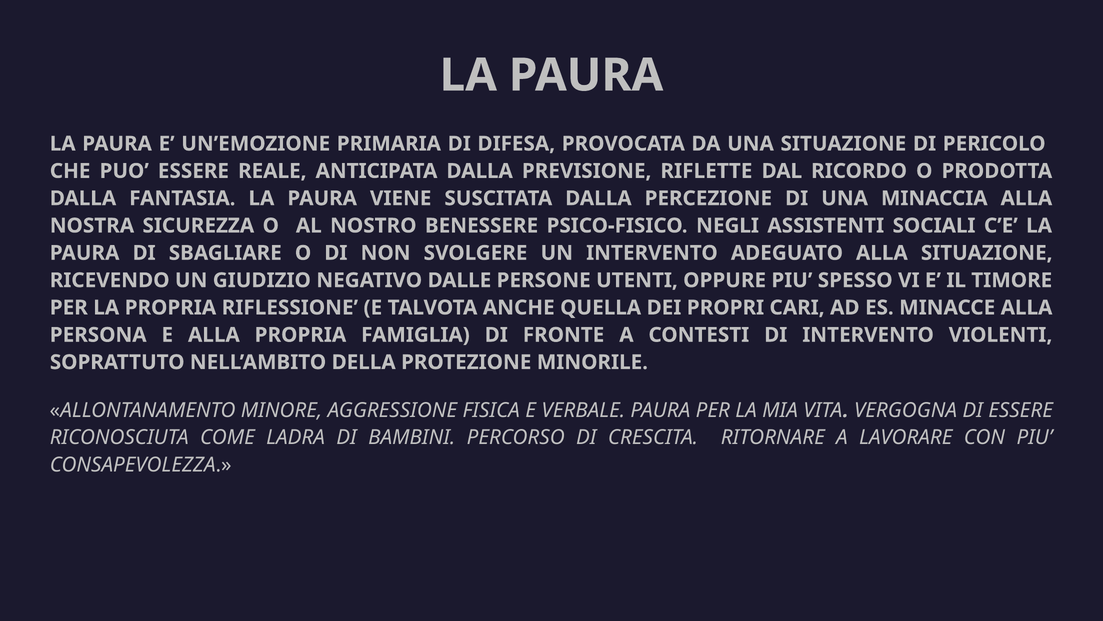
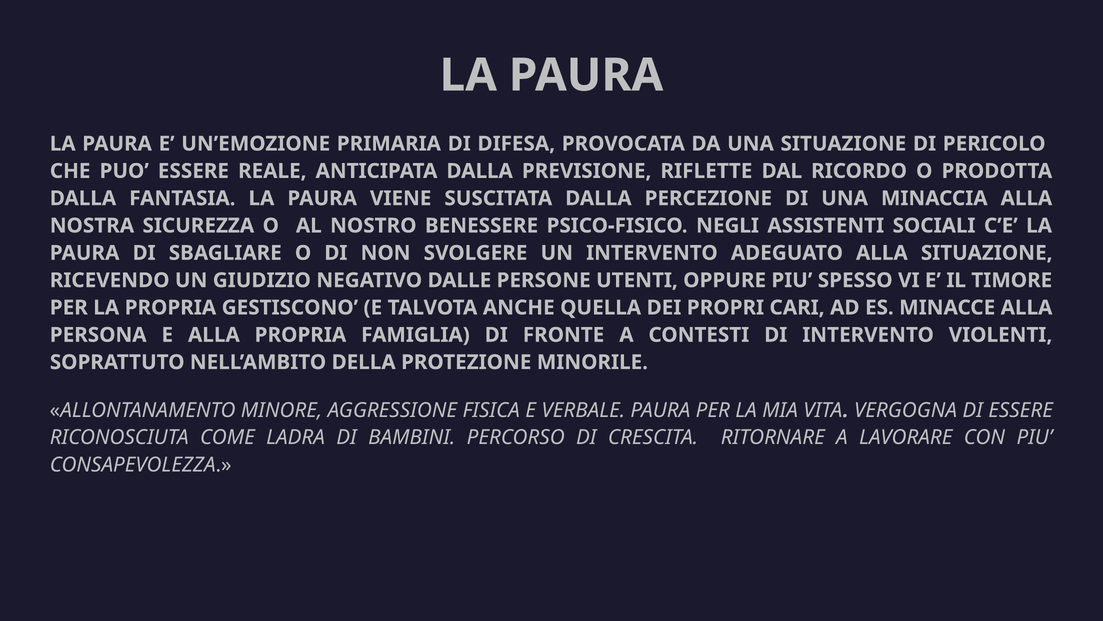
RIFLESSIONE: RIFLESSIONE -> GESTISCONO (290, 307)
